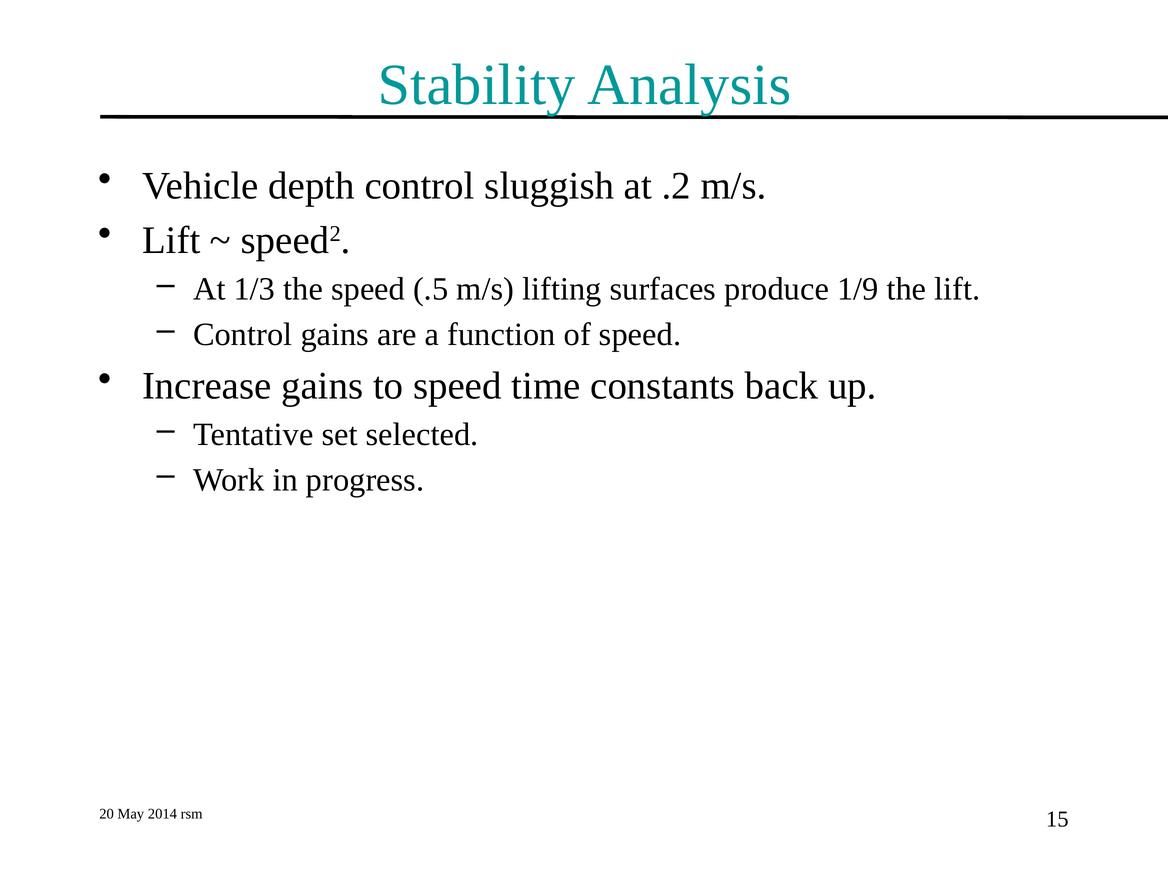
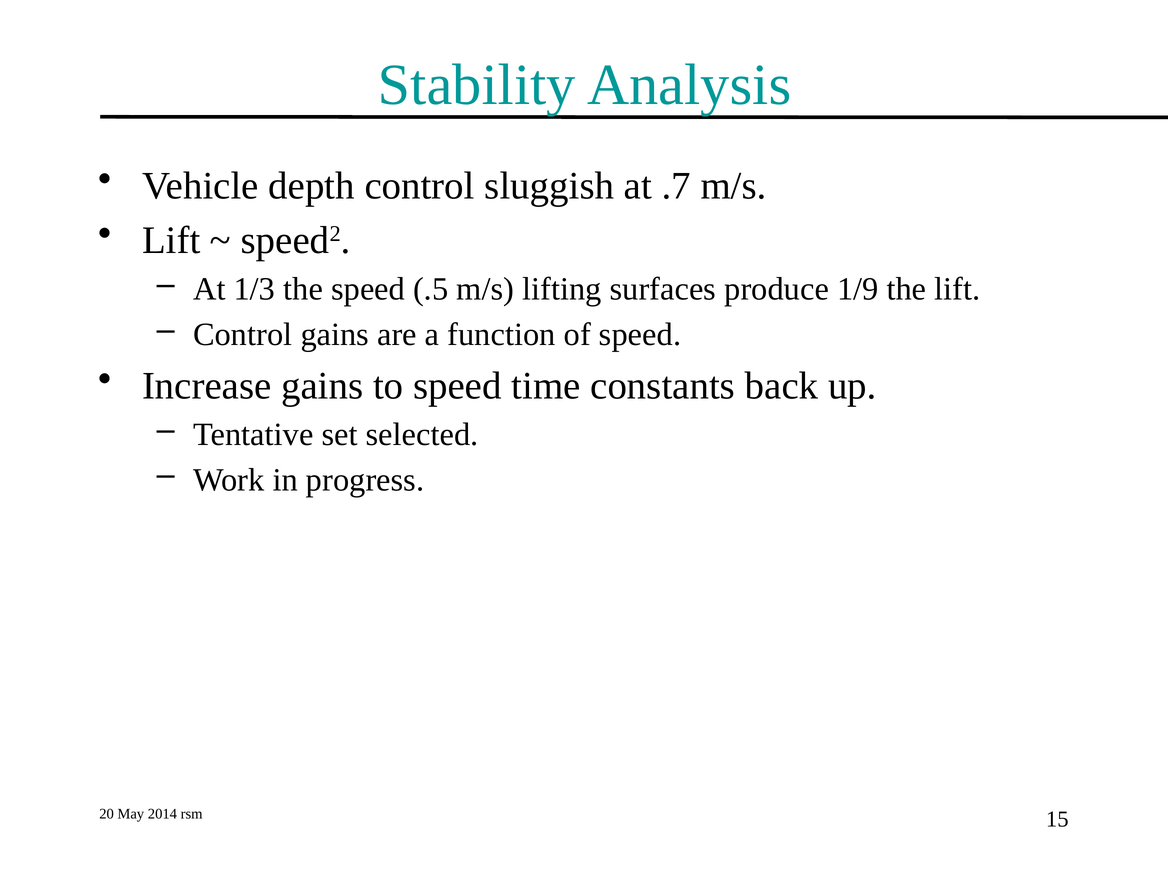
.2: .2 -> .7 (676, 186)
